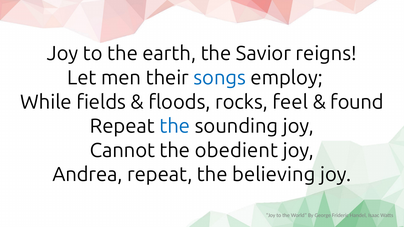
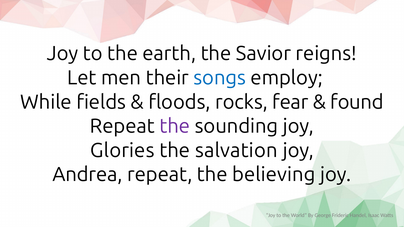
feel: feel -> fear (290, 102)
the colour: blue -> purple (175, 126)
Cannot: Cannot -> Glories (122, 151)
obedient: obedient -> salvation (236, 151)
